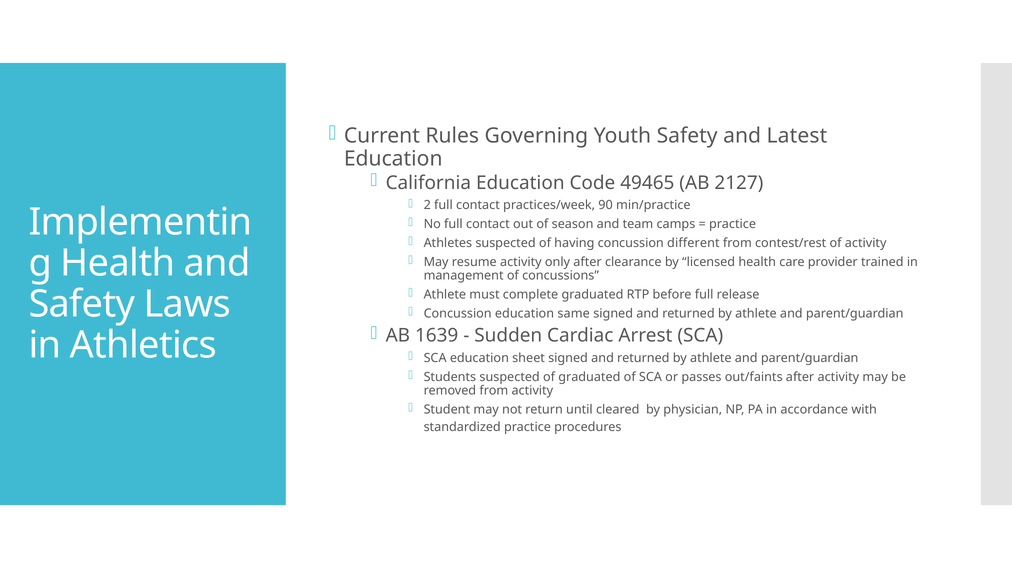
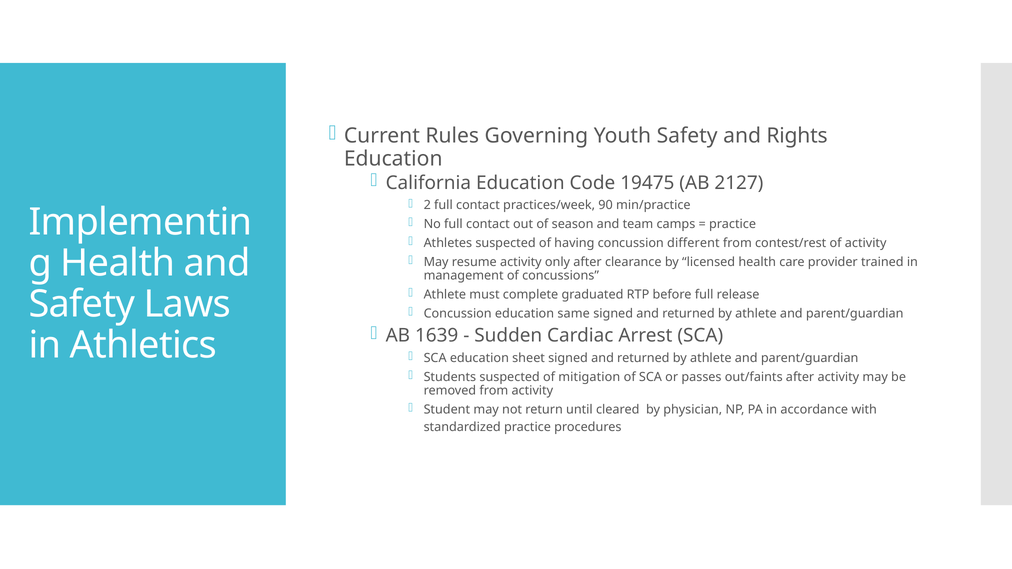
Latest: Latest -> Rights (797, 136)
49465: 49465 -> 19475 (647, 183)
of graduated: graduated -> mitigation (589, 377)
